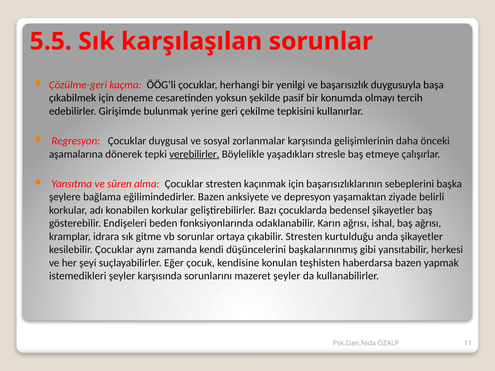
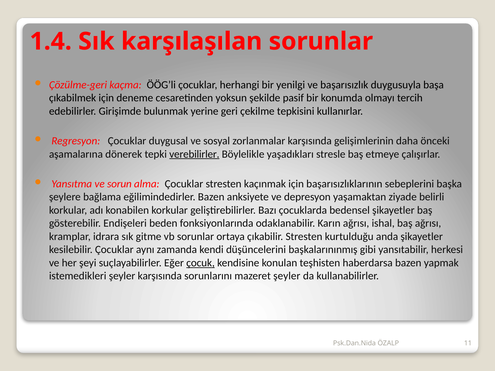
5.5: 5.5 -> 1.4 (51, 41)
süren: süren -> sorun (119, 184)
çocuk underline: none -> present (201, 263)
